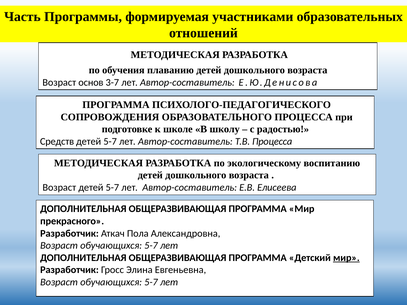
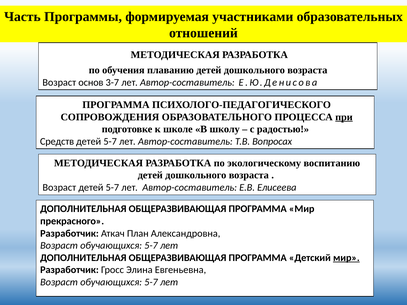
при underline: none -> present (344, 117)
Т.В Процесса: Процесса -> Вопросах (272, 141)
Пола: Пола -> План (138, 234)
